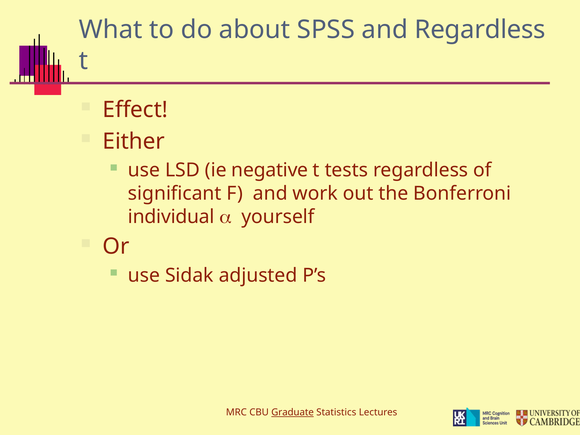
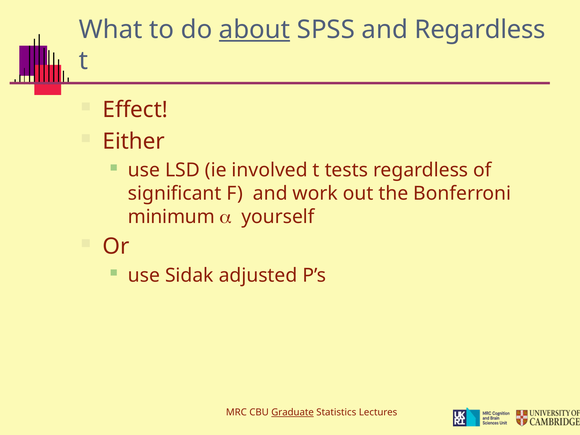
about underline: none -> present (255, 30)
negative: negative -> involved (270, 170)
individual: individual -> minimum (171, 217)
